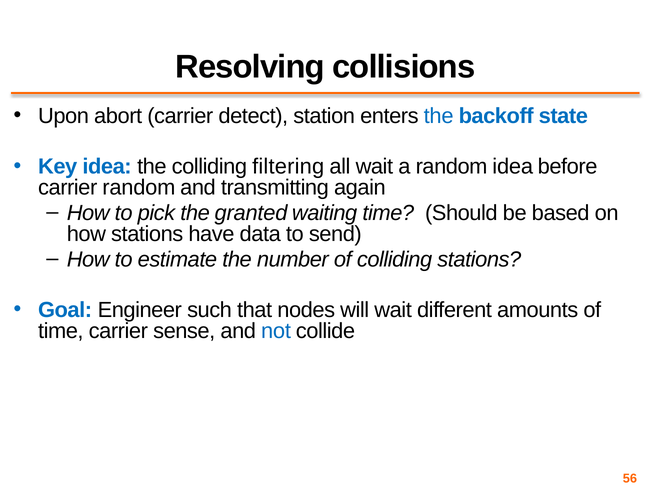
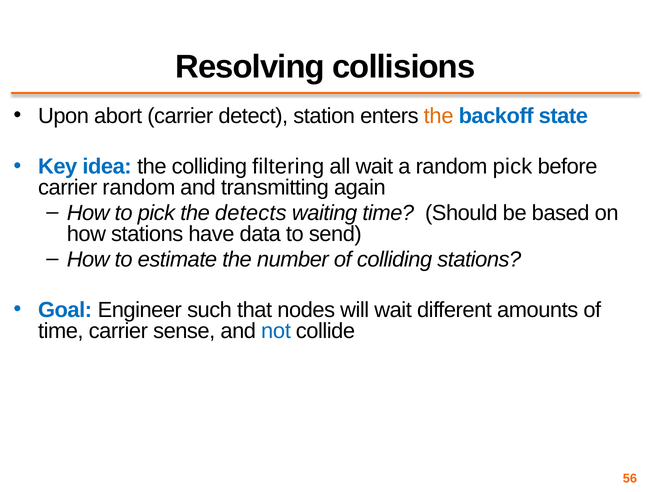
the colour: blue -> orange (439, 116)
random idea: idea -> pick (512, 167)
granted: granted -> detects (251, 213)
